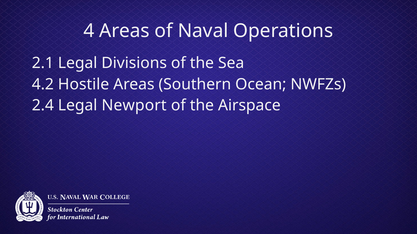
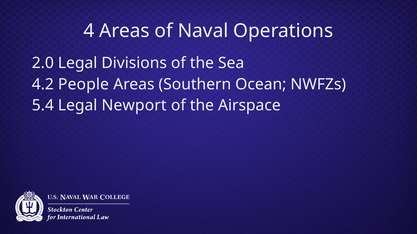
2.1: 2.1 -> 2.0 (43, 63)
Hostile: Hostile -> People (83, 84)
2.4: 2.4 -> 5.4 (43, 106)
